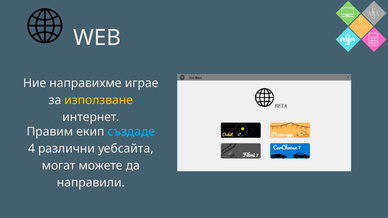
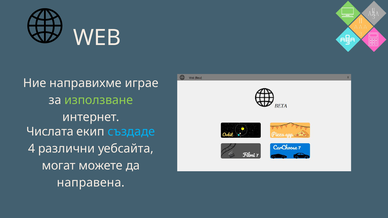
използване colour: yellow -> light green (99, 100)
Правим: Правим -> Числата (50, 132)
направили: направили -> направена (91, 183)
